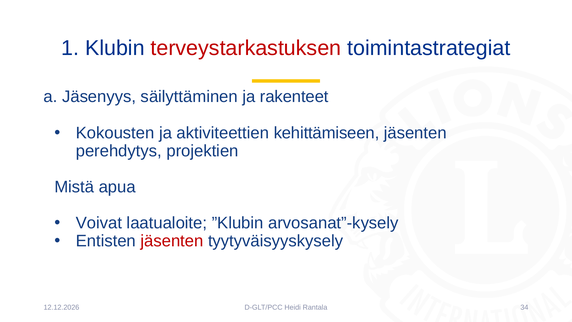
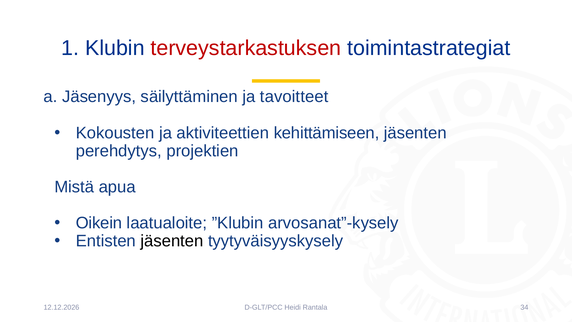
rakenteet: rakenteet -> tavoitteet (294, 97)
Voivat: Voivat -> Oikein (99, 223)
jäsenten colour: red -> black (172, 241)
